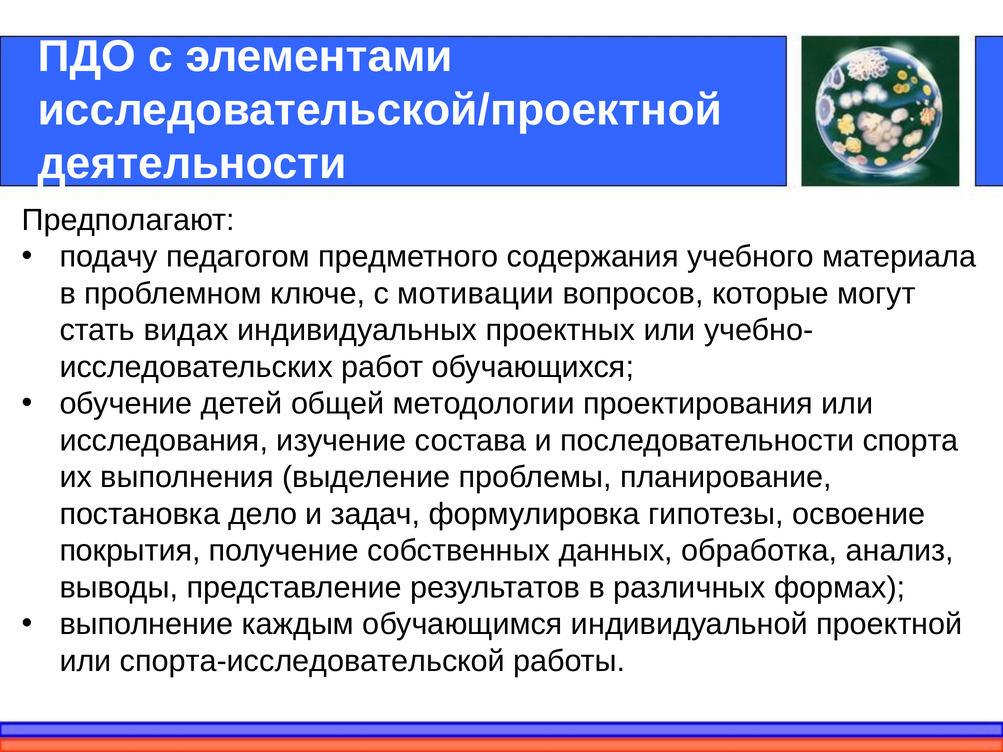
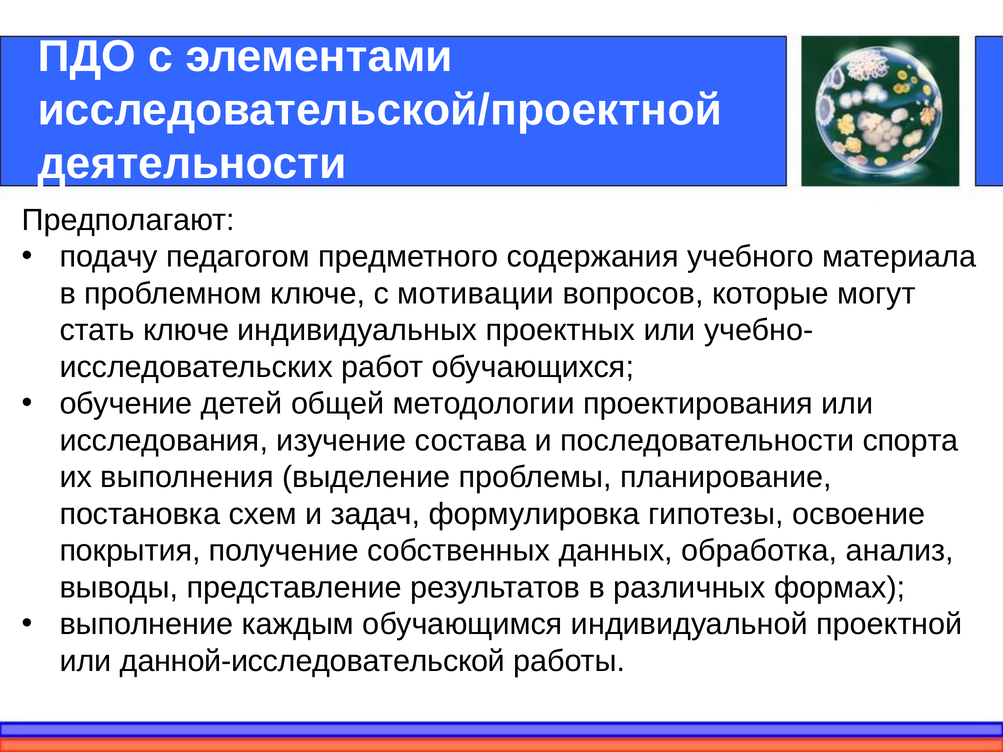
стать видах: видах -> ключе (186, 330)
дело: дело -> схем (263, 514)
спорта-исследовательской: спорта-исследовательской -> данной-исследовательской (313, 661)
